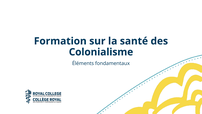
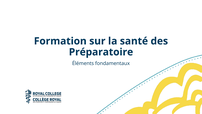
Colonialisme: Colonialisme -> Préparatoire (101, 52)
